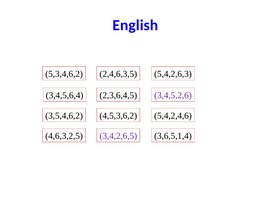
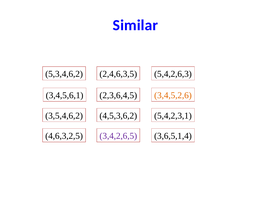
English: English -> Similar (135, 25)
3,4,5,6,4: 3,4,5,6,4 -> 3,4,5,6,1 (65, 95)
3,4,5,2,6 colour: purple -> orange (173, 95)
5,4,2,4,6: 5,4,2,4,6 -> 5,4,2,3,1 (173, 116)
